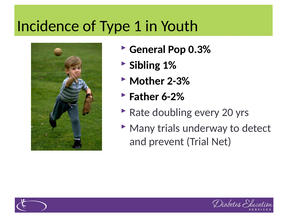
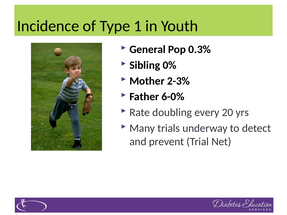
1%: 1% -> 0% (170, 65)
6-2%: 6-2% -> 6-0% (173, 97)
